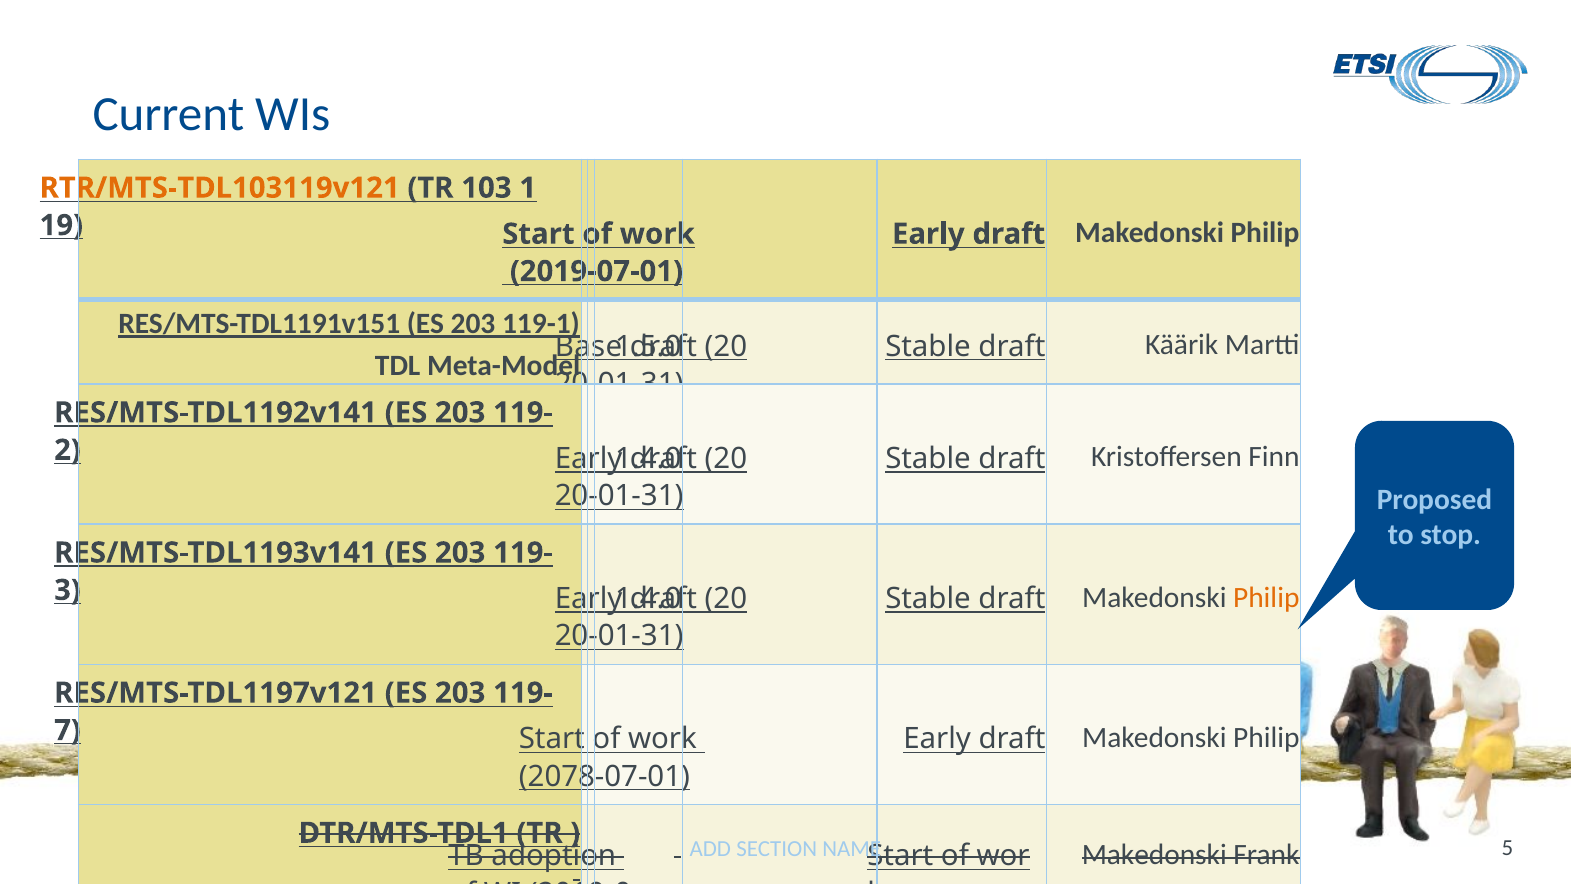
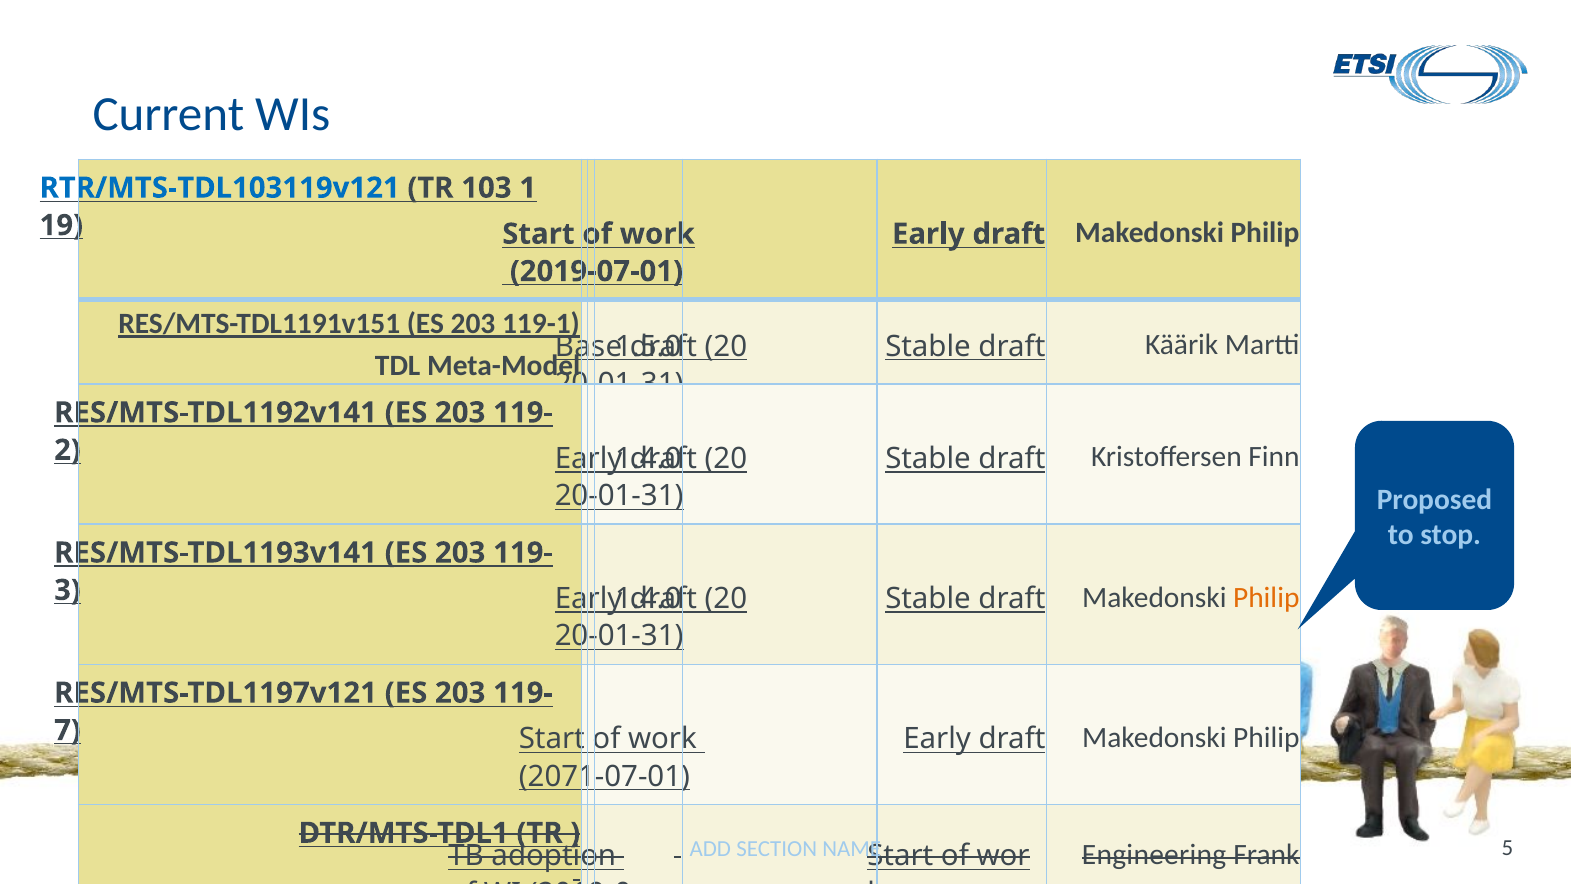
RTR/MTS-TDL103119v121 colour: orange -> blue (220, 188)
2078-07-01: 2078-07-01 -> 2071-07-01 (604, 776)
Makedonski: Makedonski -> Engineering (1154, 854)
